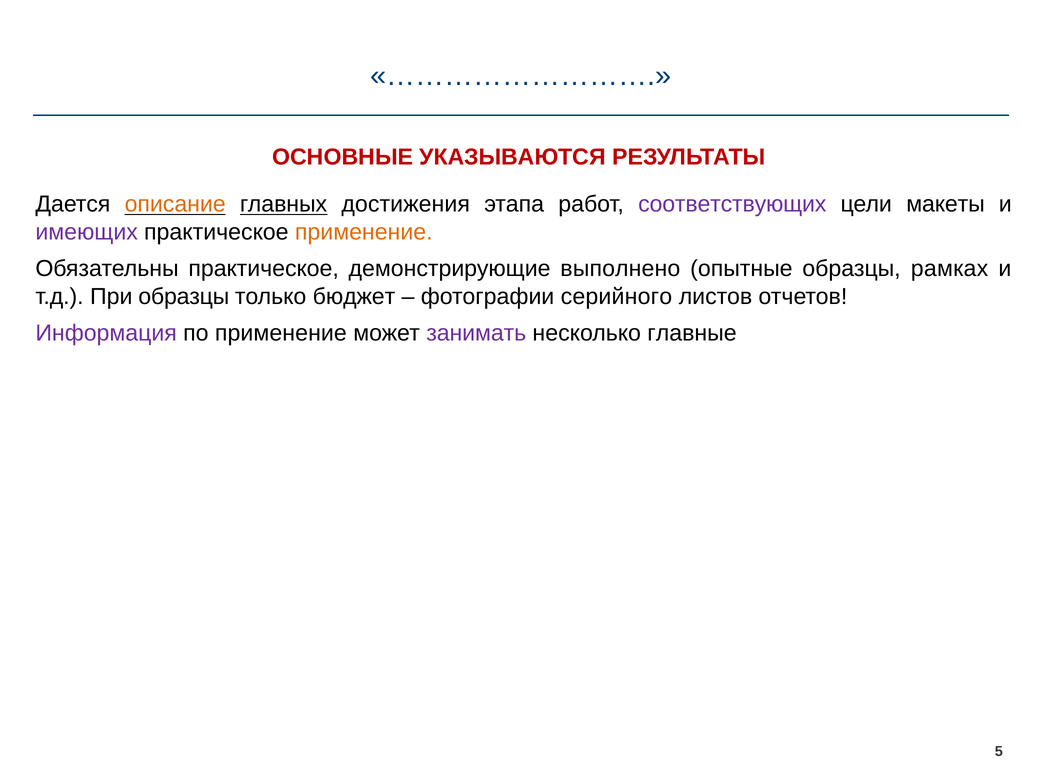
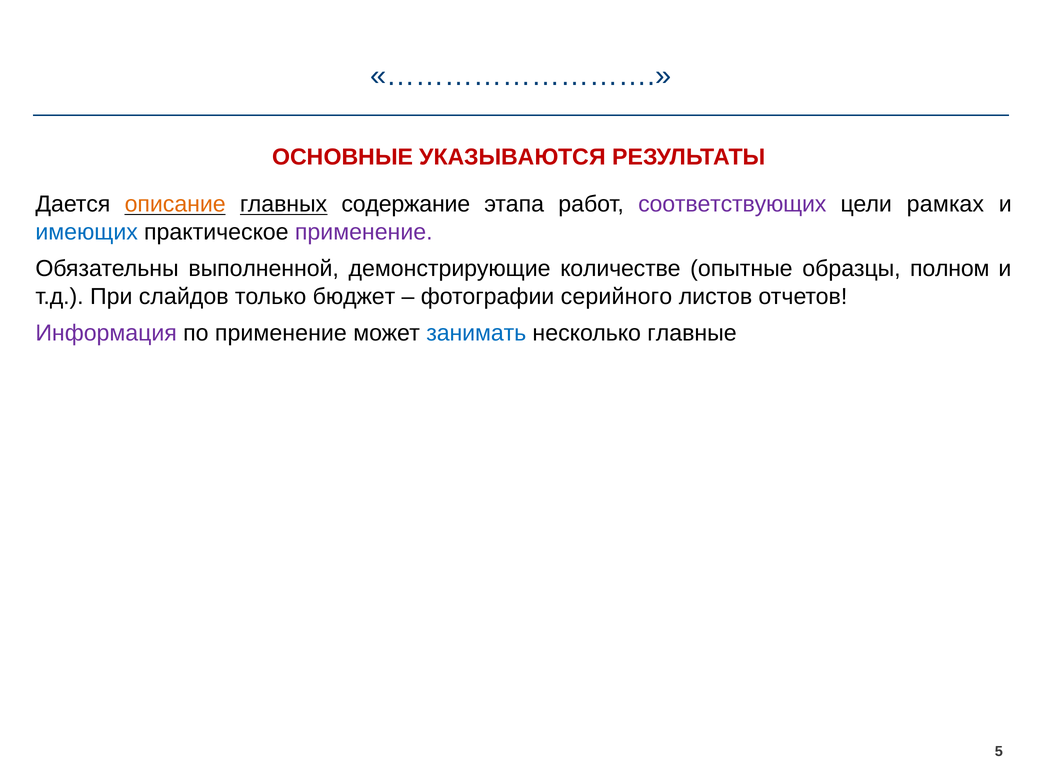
достижения: достижения -> содержание (406, 204)
макеты: макеты -> рамках (945, 204)
имеющих colour: purple -> blue (87, 232)
применение colour: orange -> purple (364, 232)
Обязательны практическое: практическое -> выполненной (264, 269)
выполнено: выполнено -> количестве (620, 269)
рамках: рамках -> полном (950, 269)
При образцы: образцы -> слайдов (184, 296)
занимать colour: purple -> blue (476, 333)
